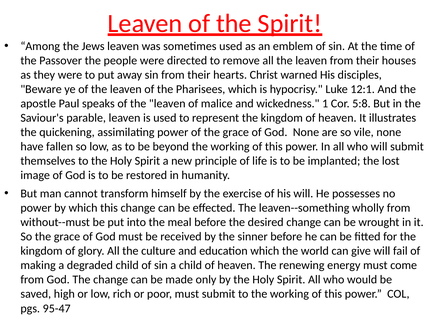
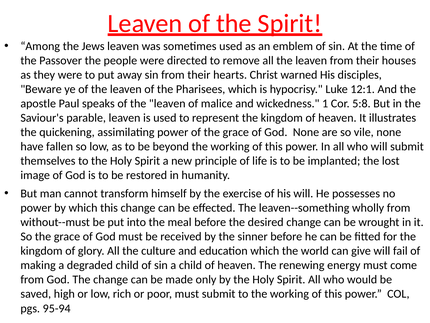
95-47: 95-47 -> 95-94 (57, 308)
